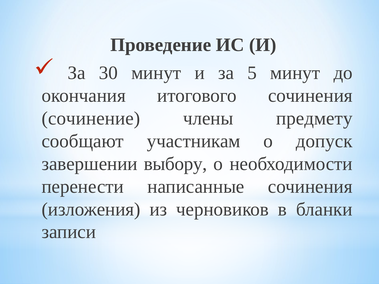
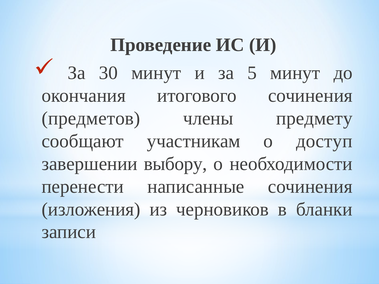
сочинение: сочинение -> предметов (91, 119)
допуск: допуск -> доступ (324, 141)
